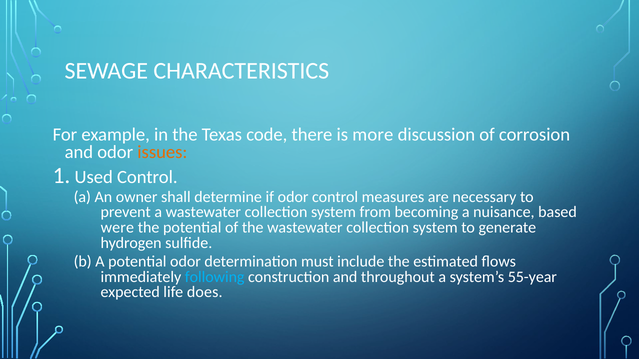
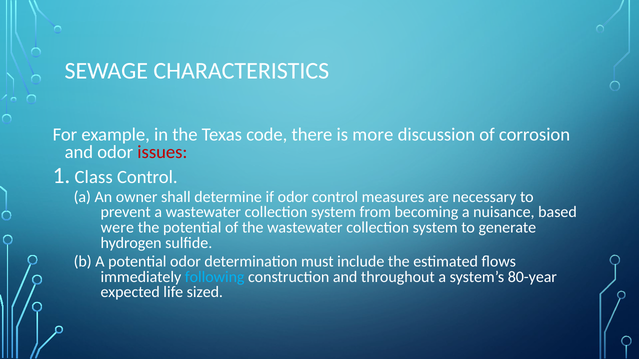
issues colour: orange -> red (162, 153)
Used: Used -> Class (94, 177)
55-year: 55-year -> 80-year (532, 277)
does: does -> sized (205, 293)
